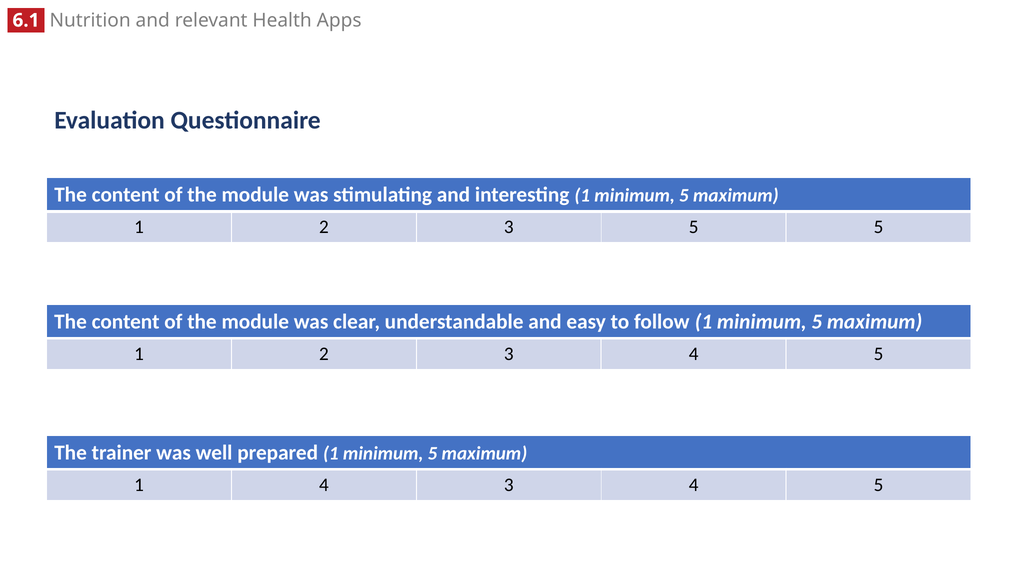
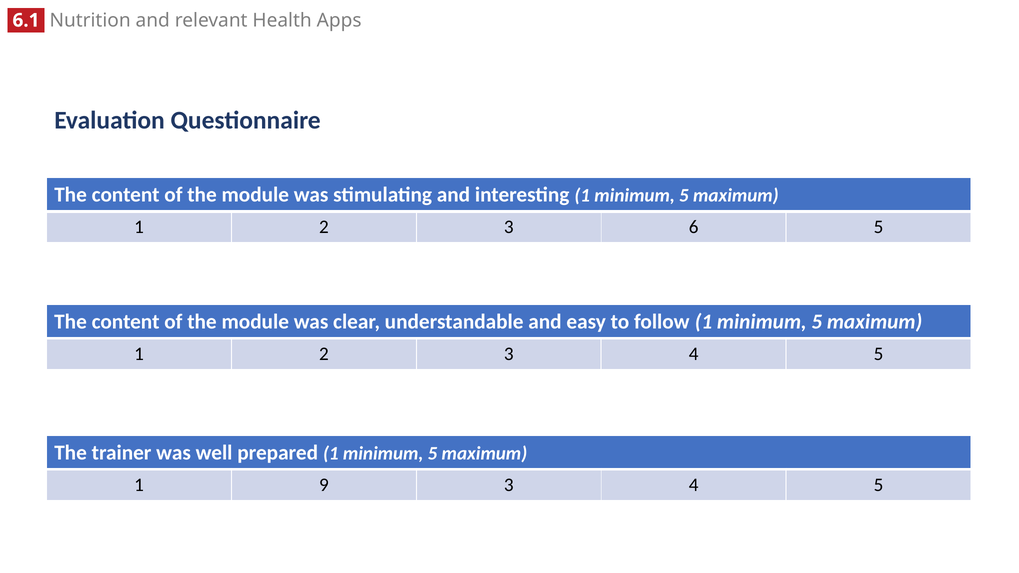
3 5: 5 -> 6 (694, 227)
1 4: 4 -> 9 (324, 485)
